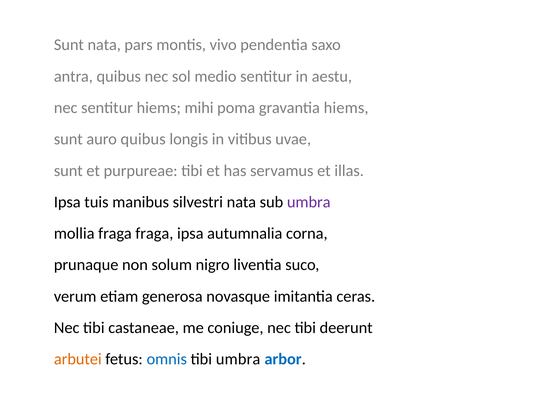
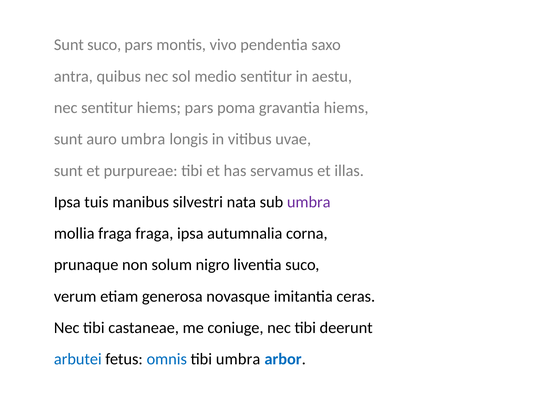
Sunt nata: nata -> suco (104, 45)
hiems mihi: mihi -> pars (199, 108)
auro quibus: quibus -> umbra (143, 139)
arbutei colour: orange -> blue (78, 359)
